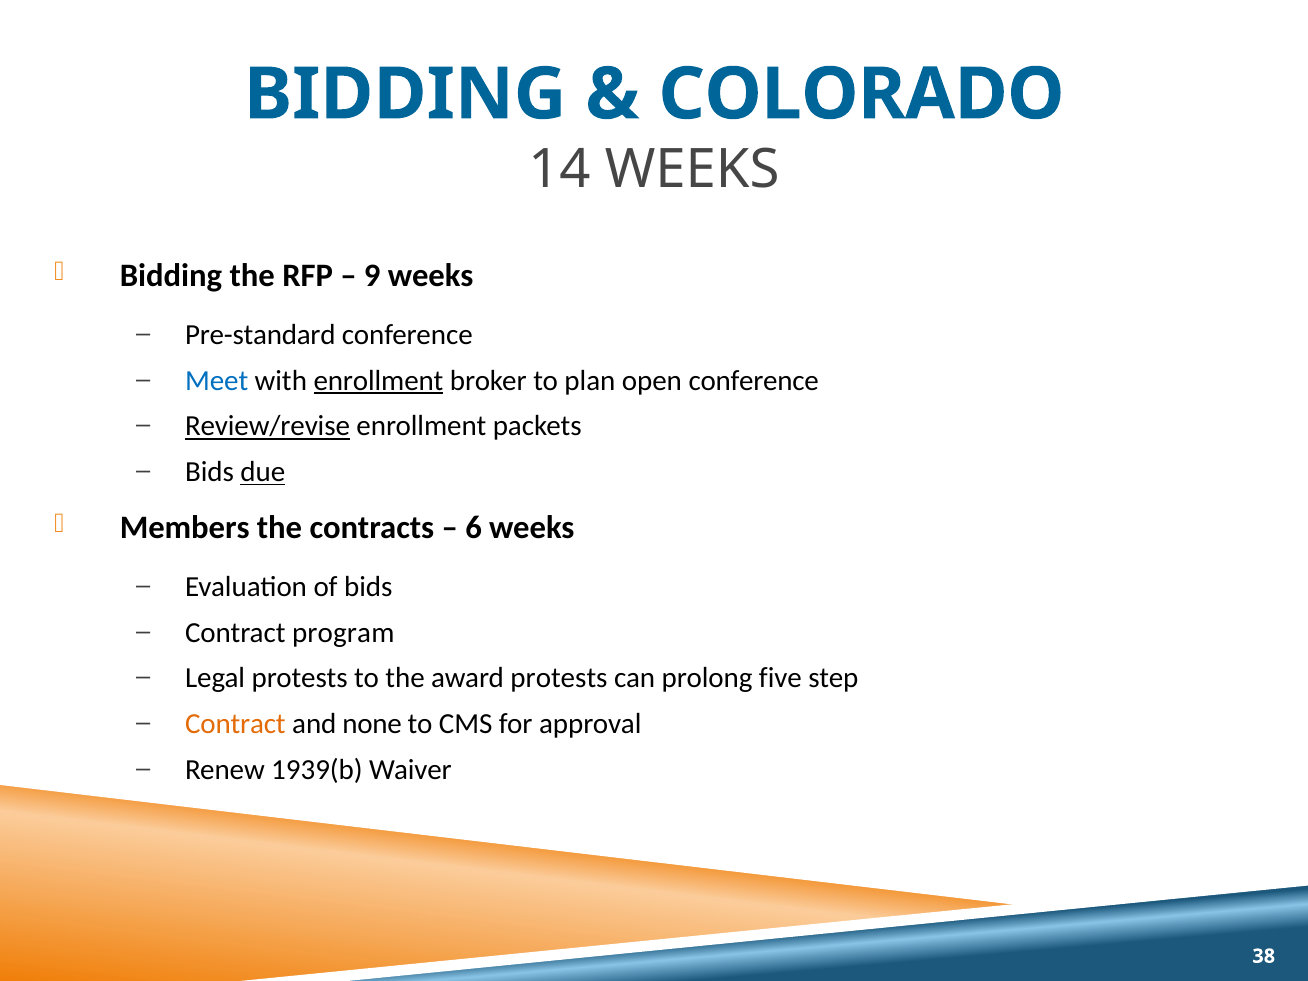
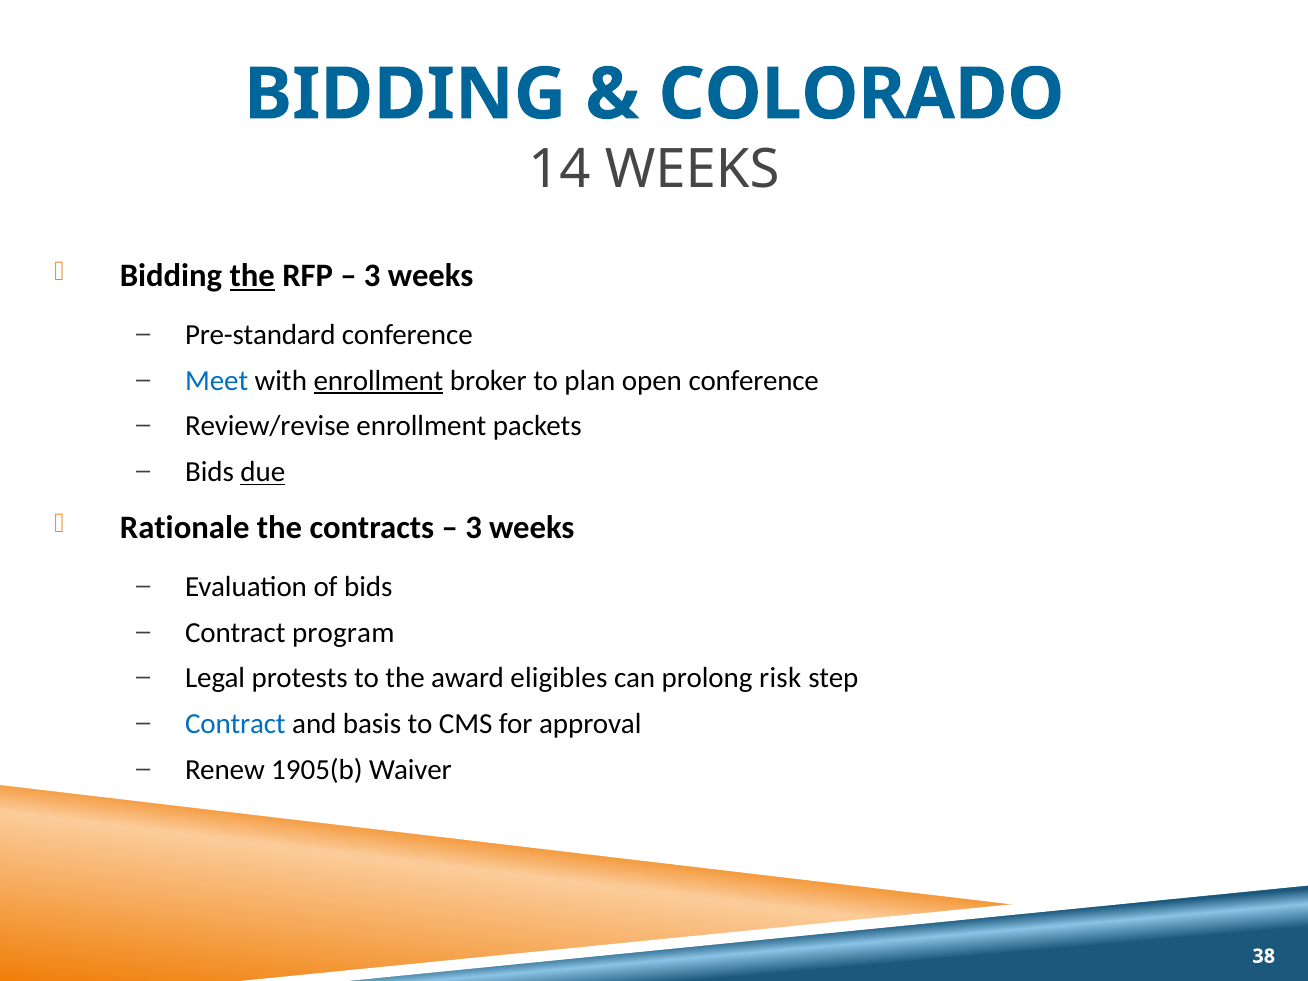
the underline: none -> present (252, 276)
9: 9 -> 3 (372, 276)
Review/revise underline: present -> none (268, 426)
Members: Members -> Rationale (185, 528)
6: 6 -> 3 (474, 528)
award protests: protests -> eligibles (559, 678)
five: five -> risk (780, 678)
Contract colour: orange -> blue (235, 724)
none: none -> basis (372, 724)
1939(b: 1939(b -> 1905(b (317, 770)
